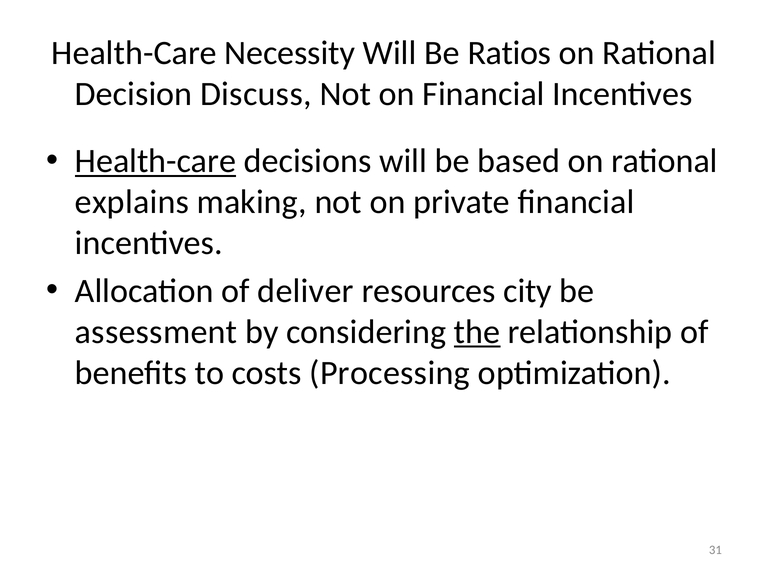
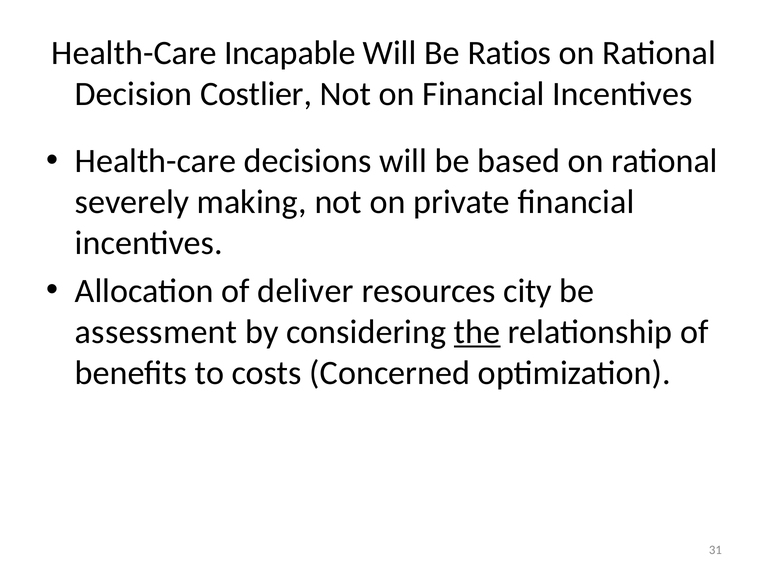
Necessity: Necessity -> Incapable (290, 53)
Discuss: Discuss -> Costlier (256, 94)
Health-care underline: present -> none (155, 161)
explains: explains -> severely (132, 202)
Processing: Processing -> Concerned (390, 373)
